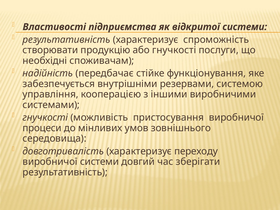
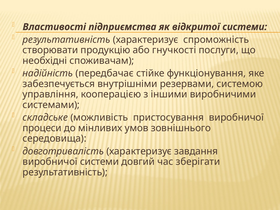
гнучкості: гнучкості -> складське (45, 118)
переходу: переходу -> завдання (196, 151)
